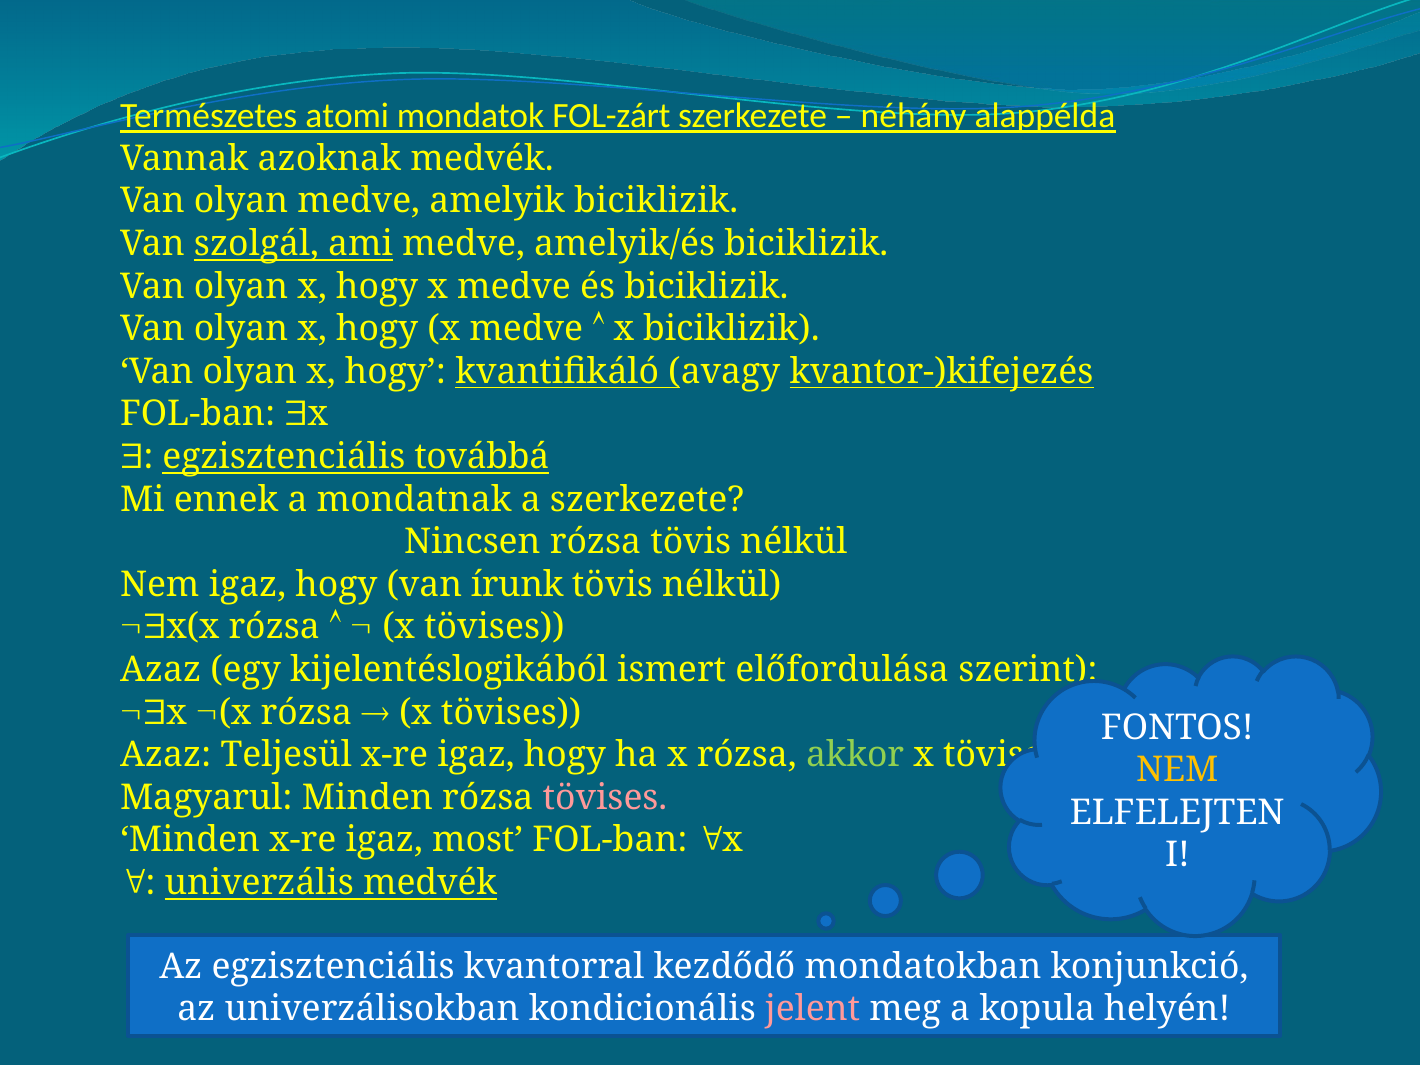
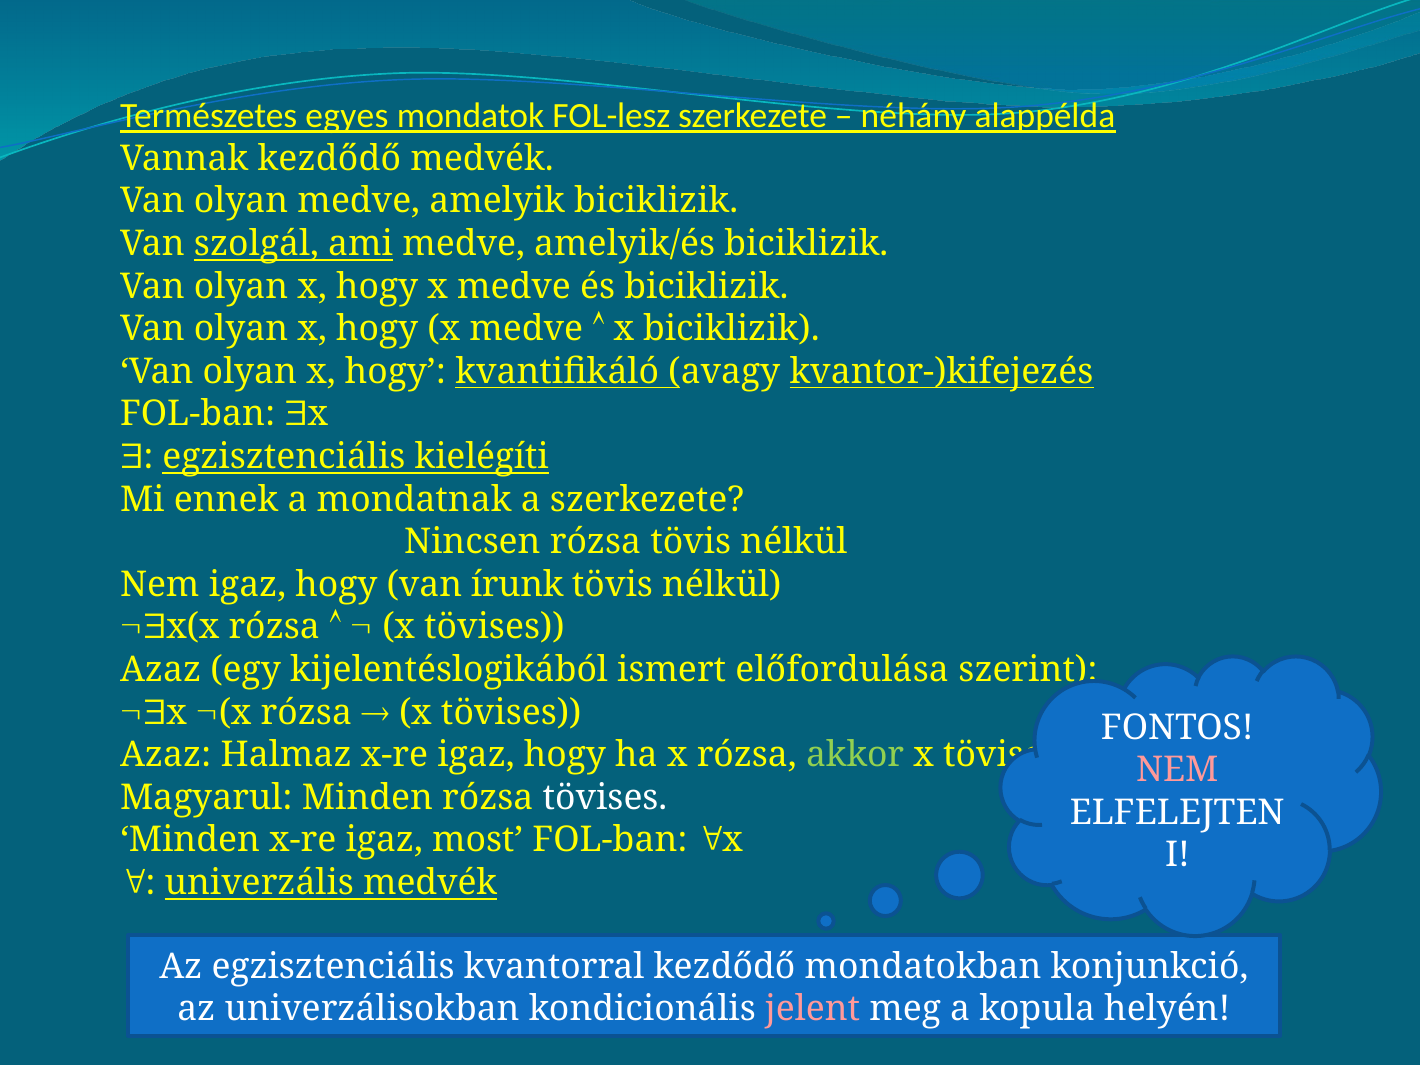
atomi: atomi -> egyes (347, 116)
FOL-zárt: FOL-zárt -> FOL-lesz (611, 116)
Vannak azoknak: azoknak -> kezdődő (329, 159)
továbbá: továbbá -> kielégíti (482, 457)
Teljesül: Teljesül -> Halmaz (286, 755)
NEM colour: yellow -> pink (1177, 770)
tövises colour: pink -> white (605, 798)
